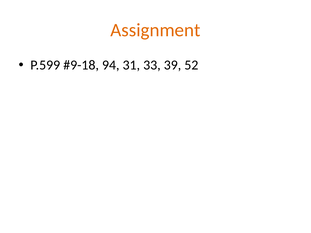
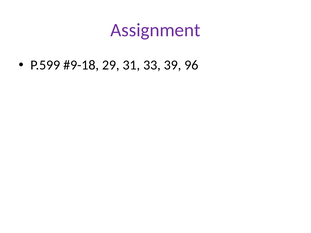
Assignment colour: orange -> purple (155, 30)
94: 94 -> 29 (111, 65)
52: 52 -> 96 (191, 65)
